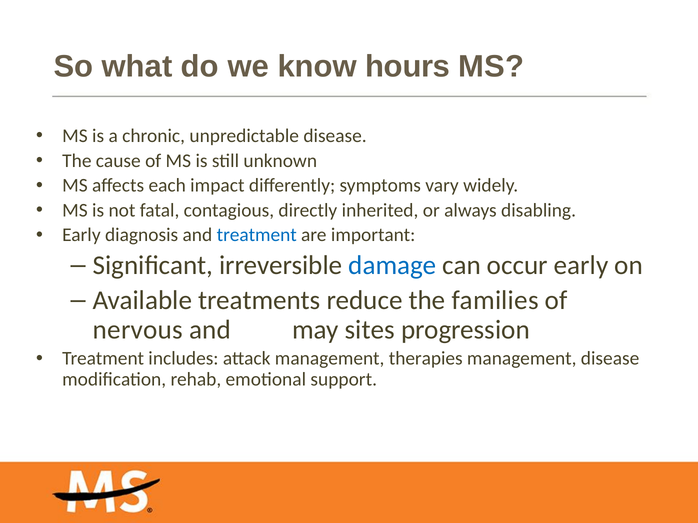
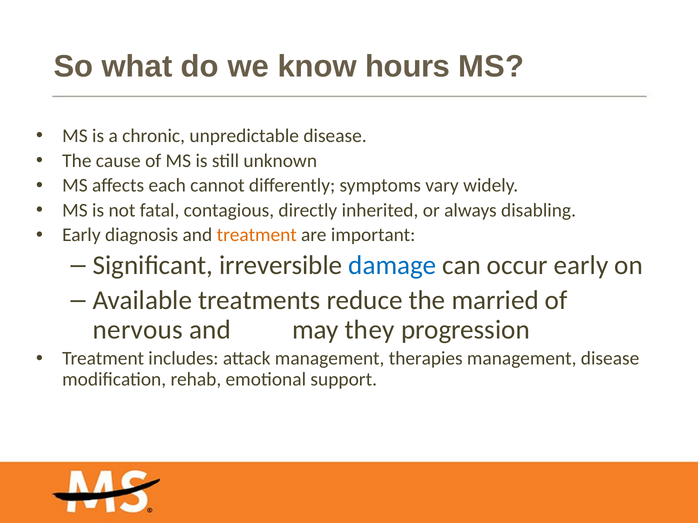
impact: impact -> cannot (217, 186)
treatment colour: blue -> orange (257, 235)
families: families -> married (495, 301)
sites: sites -> they (370, 330)
